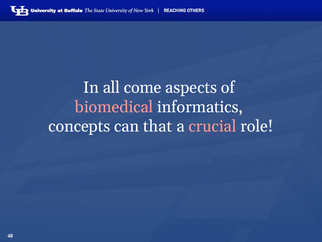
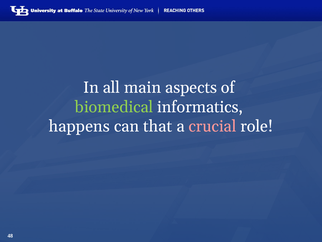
come: come -> main (143, 87)
biomedical colour: pink -> light green (114, 107)
concepts: concepts -> happens (79, 126)
